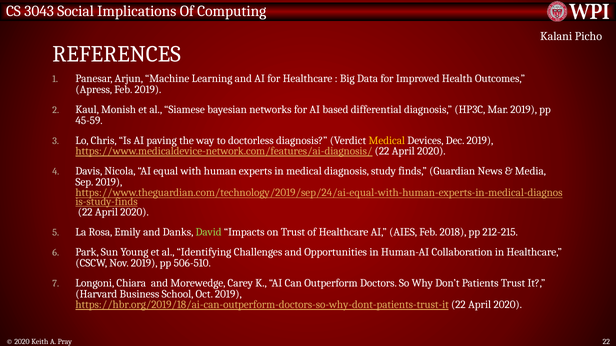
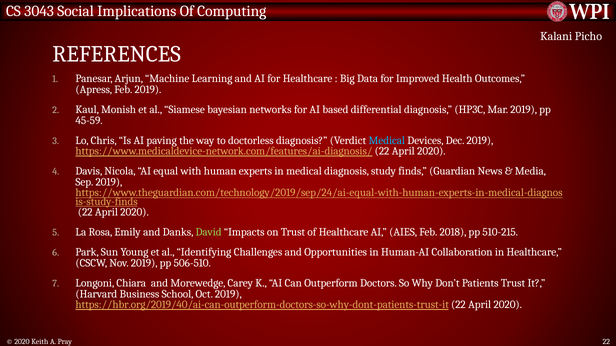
Medical colour: yellow -> light blue (387, 141)
212-215: 212-215 -> 510-215 (500, 233)
https://hbr.org/2019/18/ai-can-outperform-doctors-so-why-dont-patients-trust-it: https://hbr.org/2019/18/ai-can-outperform-doctors-so-why-dont-patients-trust-it -> https://hbr.org/2019/40/ai-can-outperform-doctors-so-why-dont-patients-trust-it (262, 305)
